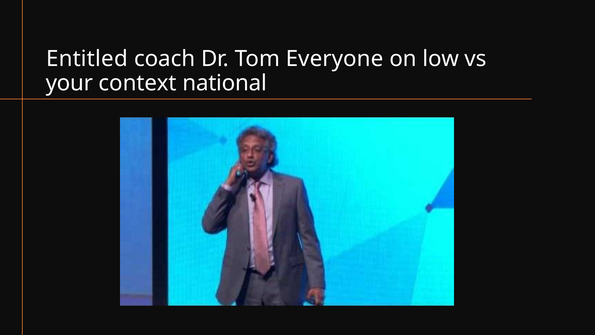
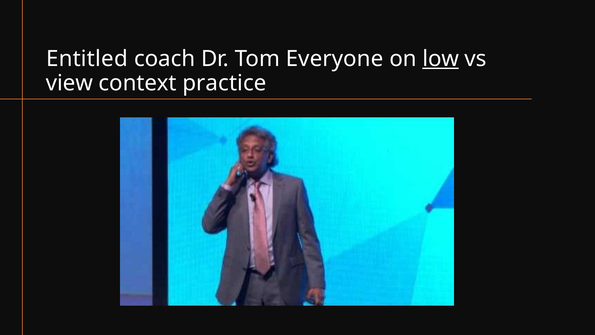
low underline: none -> present (441, 59)
your: your -> view (69, 83)
national: national -> practice (224, 83)
